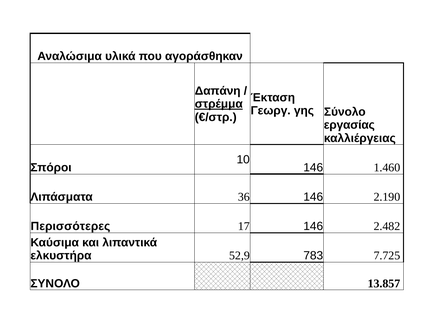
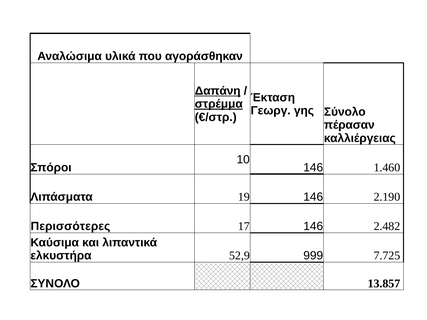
Δαπάνη underline: none -> present (218, 91)
εργασίας: εργασίας -> πέρασαν (349, 125)
36: 36 -> 19 (244, 197)
783: 783 -> 999 (313, 256)
